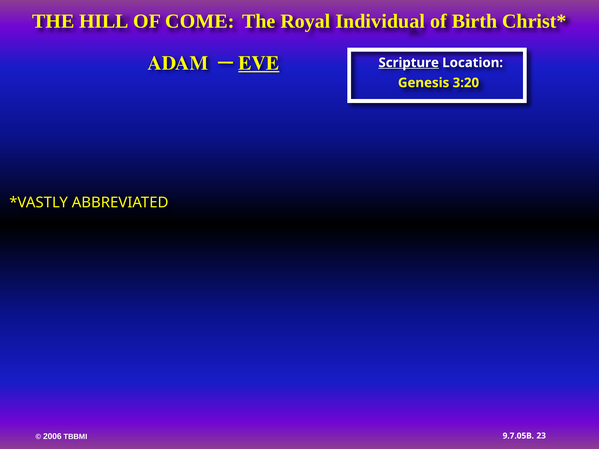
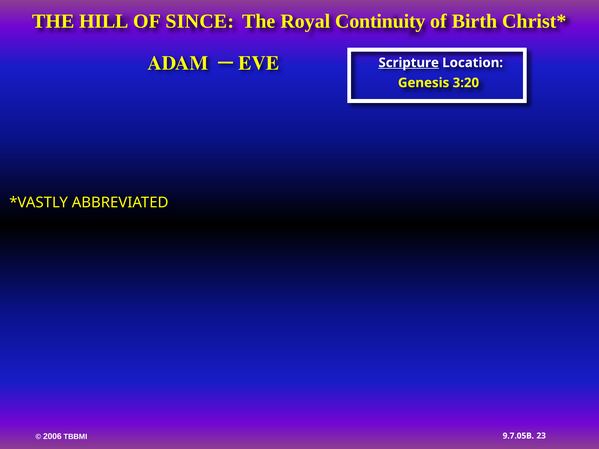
COME: COME -> SINCE (200, 21)
Individual: Individual -> Continuity (380, 21)
EVE underline: present -> none (259, 63)
